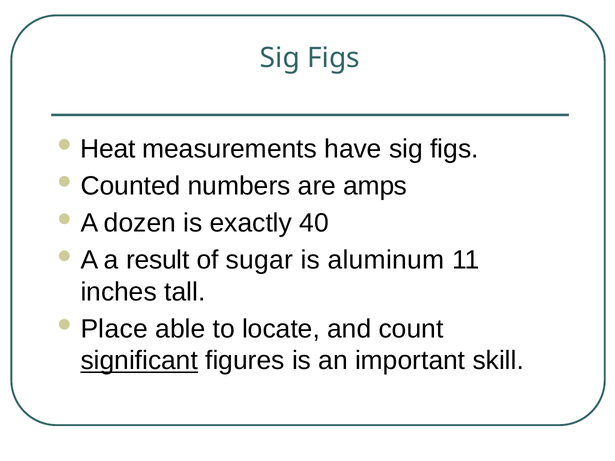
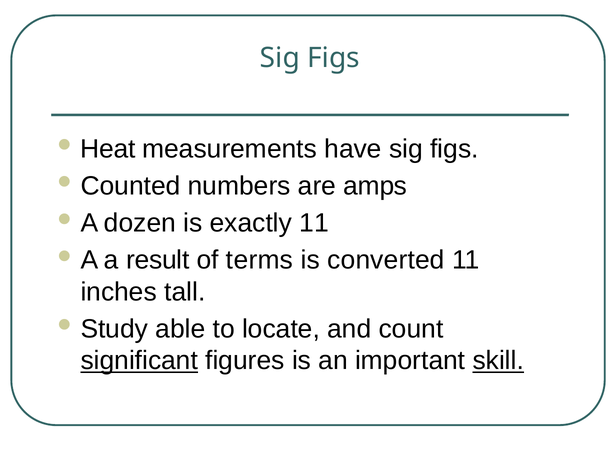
exactly 40: 40 -> 11 (314, 223)
sugar: sugar -> terms (260, 260)
aluminum: aluminum -> converted (386, 260)
Place: Place -> Study (114, 329)
skill underline: none -> present (498, 361)
